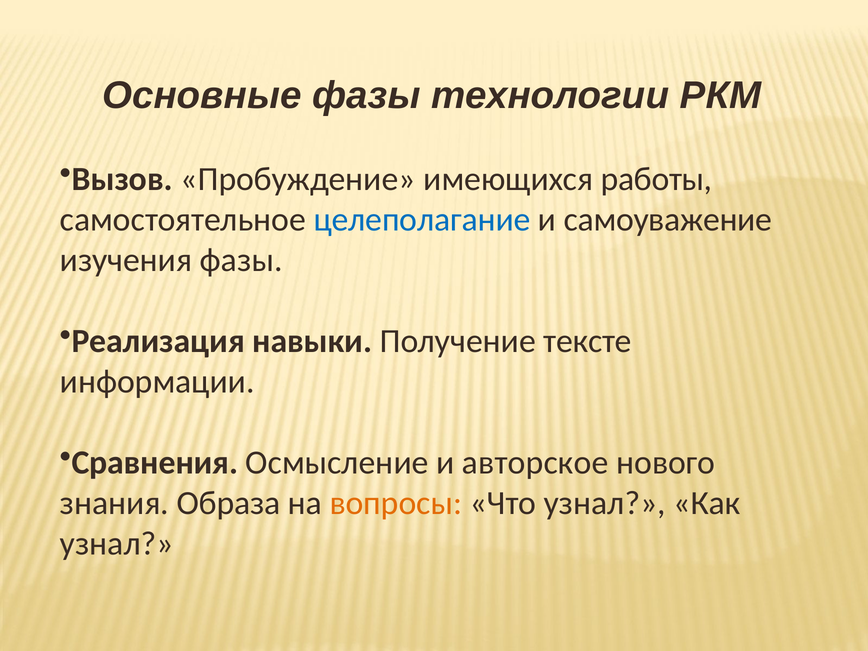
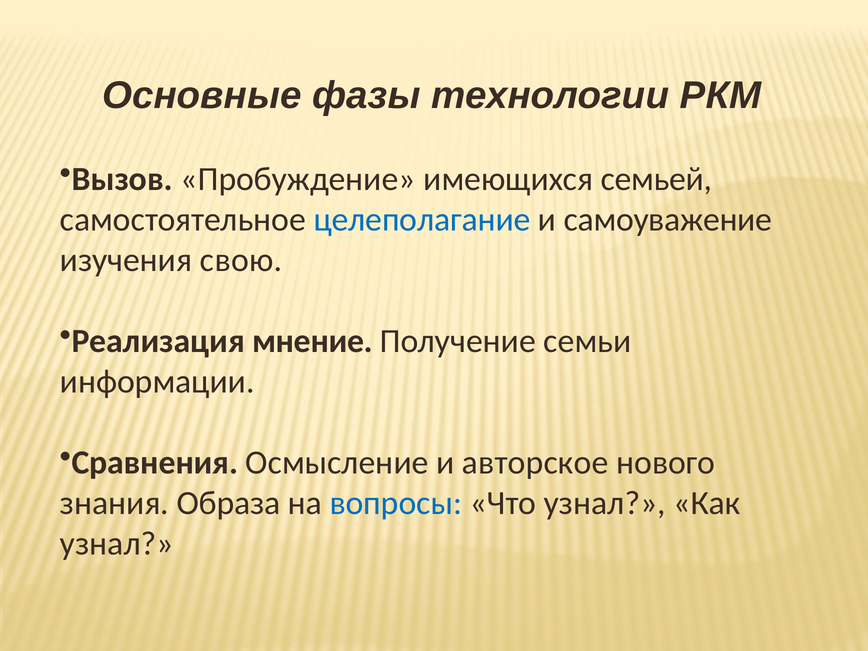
работы: работы -> семьей (656, 179)
изучения фазы: фазы -> свою (241, 260)
навыки: навыки -> мнение (312, 341)
тексте: тексте -> семьи (587, 341)
вопросы colour: orange -> blue (396, 503)
